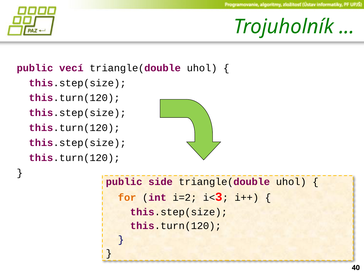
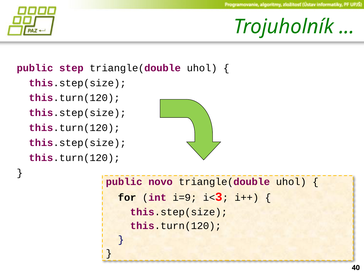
vecí: vecí -> step (71, 68)
side: side -> novo (161, 182)
for colour: orange -> black (127, 197)
i=2: i=2 -> i=9 (185, 197)
